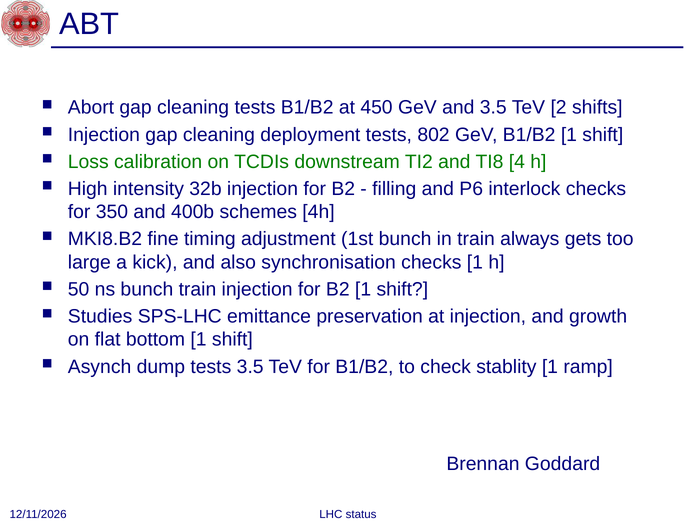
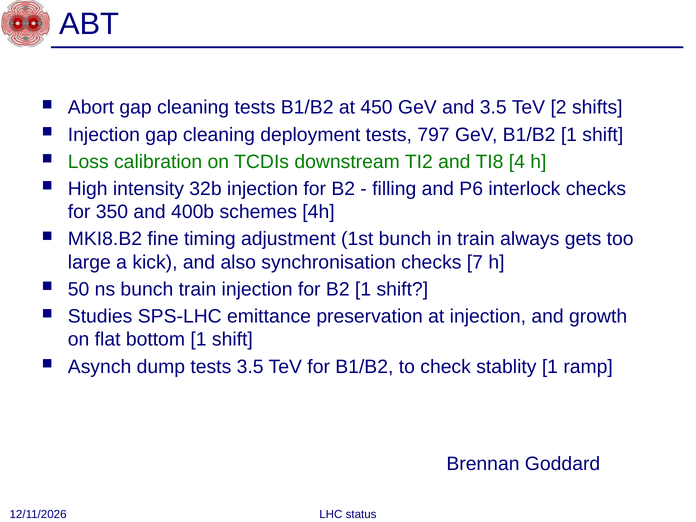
802: 802 -> 797 (434, 135)
checks 1: 1 -> 7 (475, 262)
